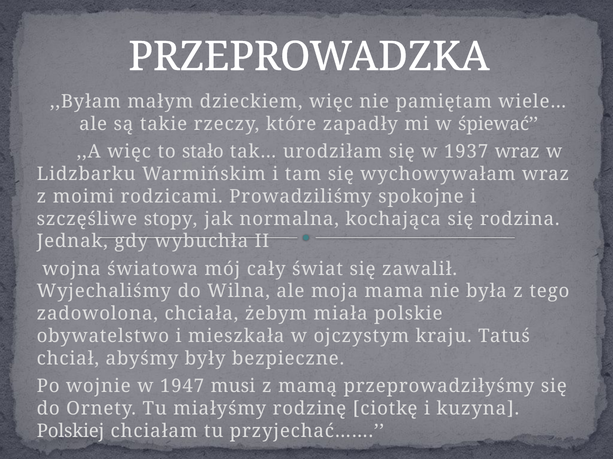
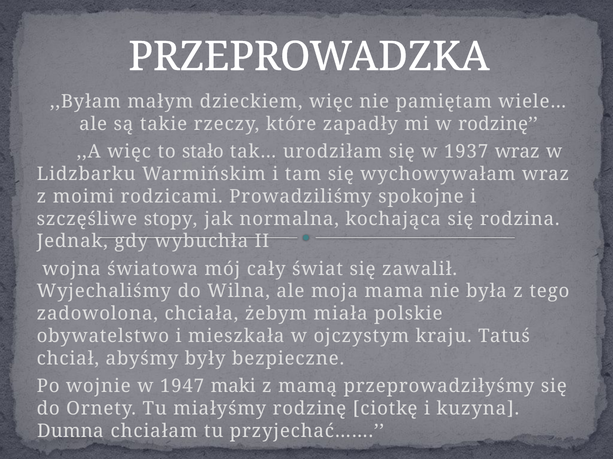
w śpiewać: śpiewać -> rodzinę (498, 124)
musi: musi -> maki (233, 387)
Polskiej: Polskiej -> Dumna (70, 432)
